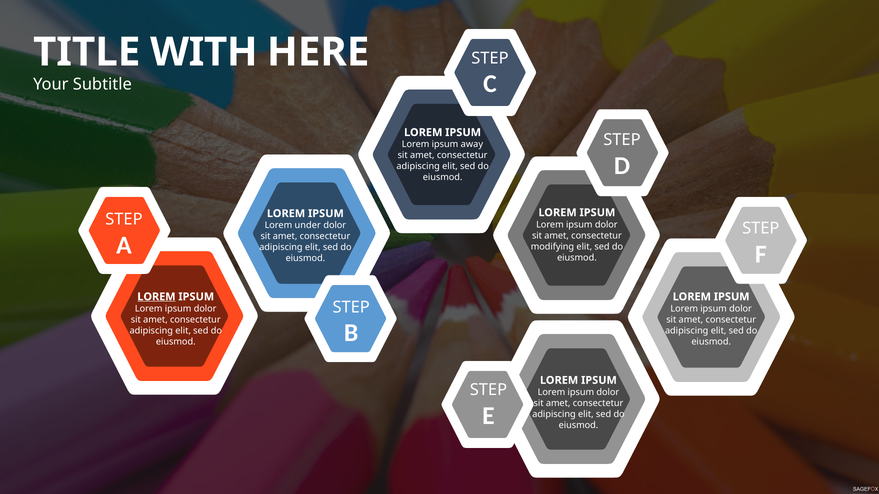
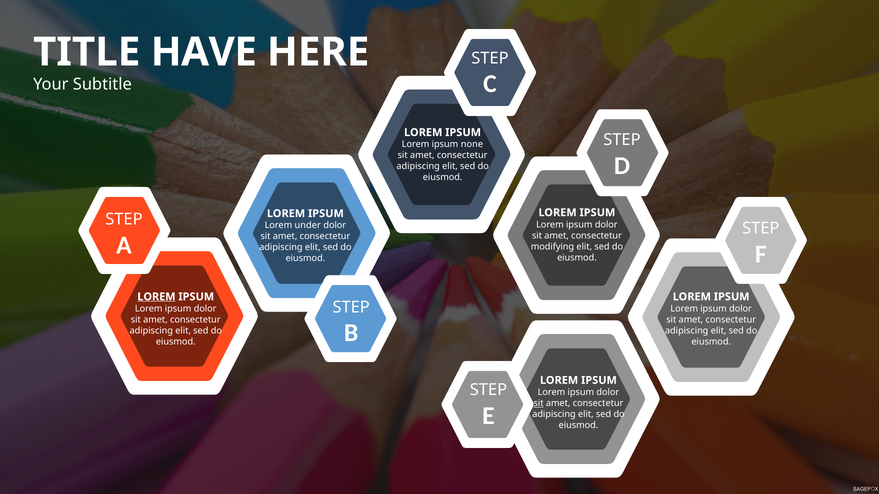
WITH: WITH -> HAVE (204, 52)
away: away -> none (472, 145)
sit underline: none -> present (539, 404)
